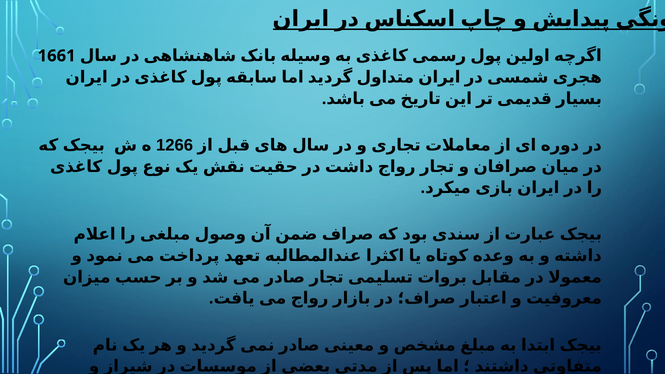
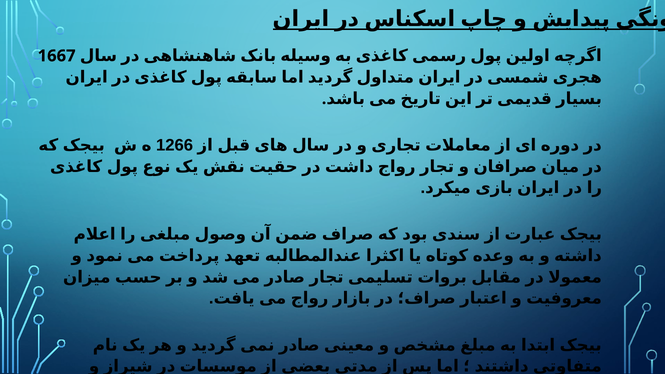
1661: 1661 -> 1667 (57, 56)
